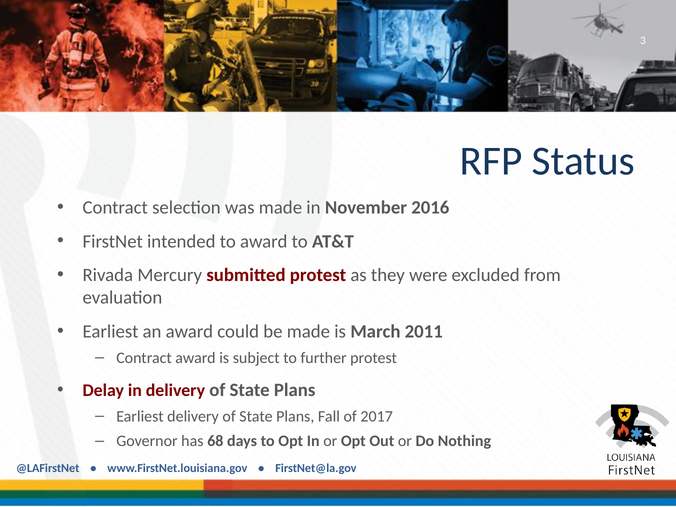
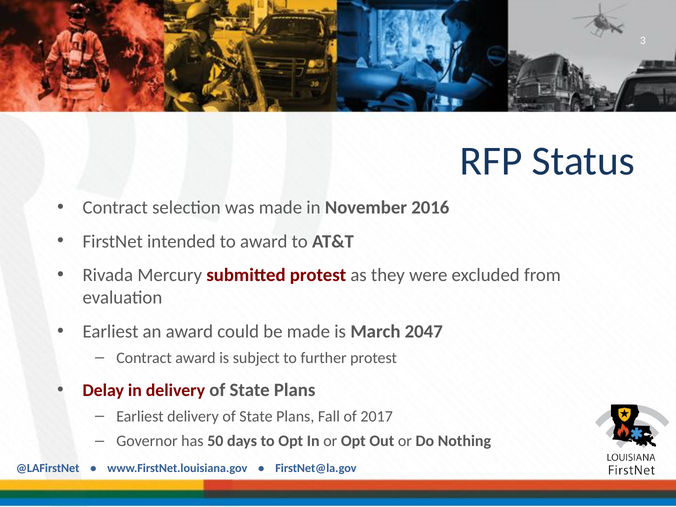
2011: 2011 -> 2047 (424, 331)
68: 68 -> 50 (215, 441)
